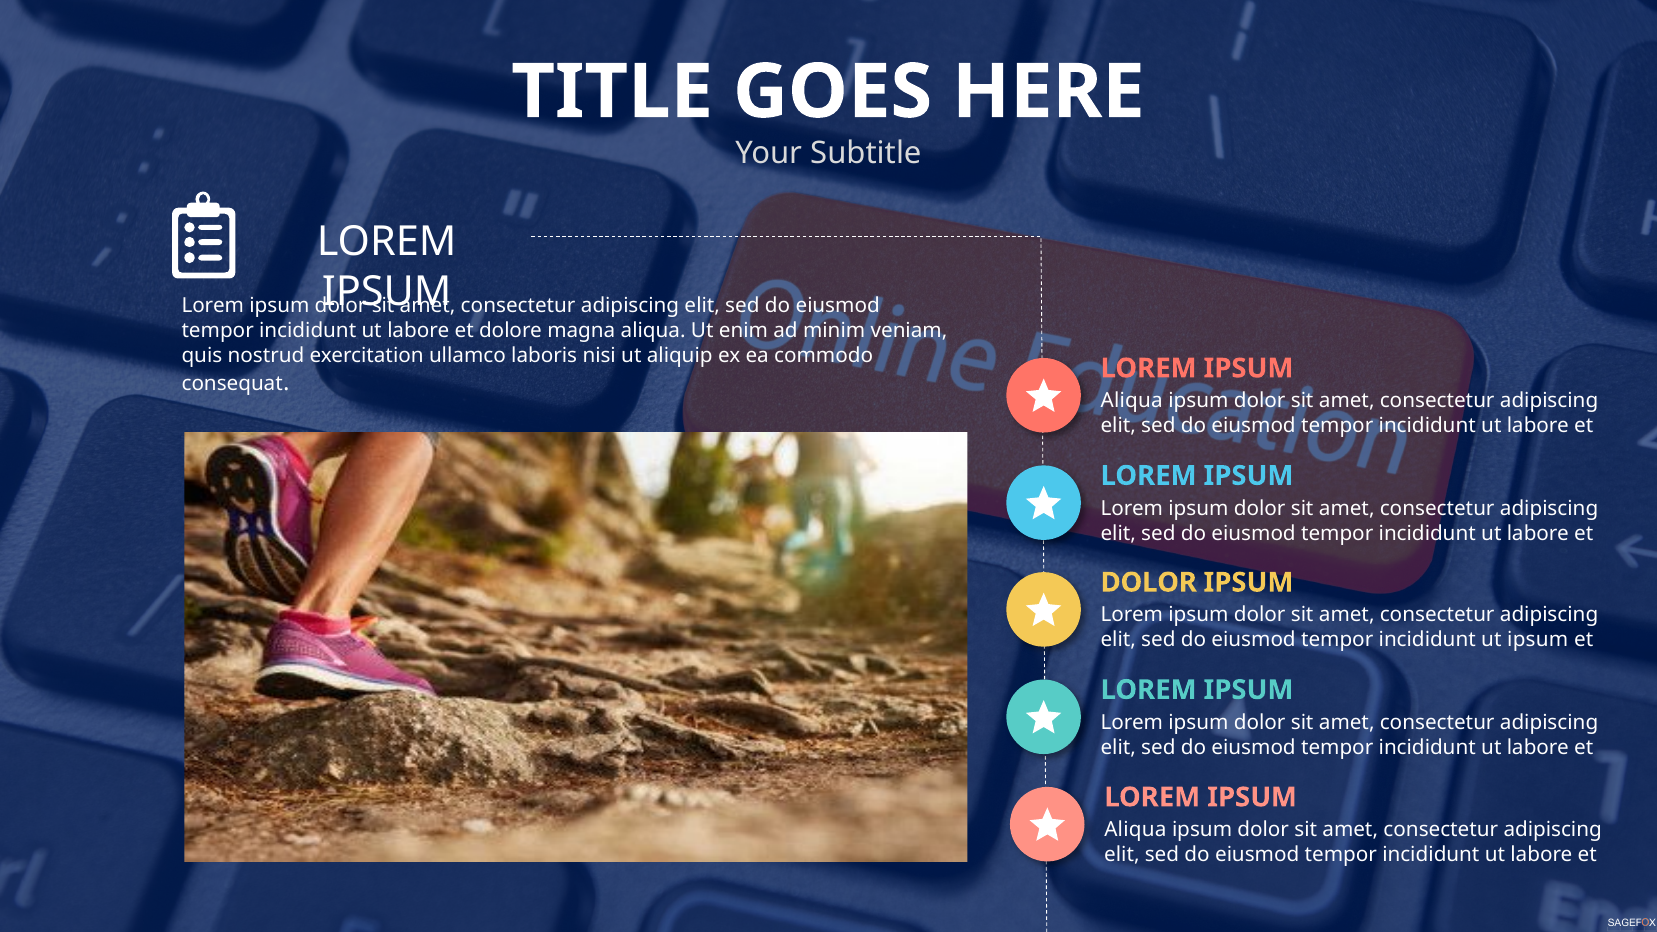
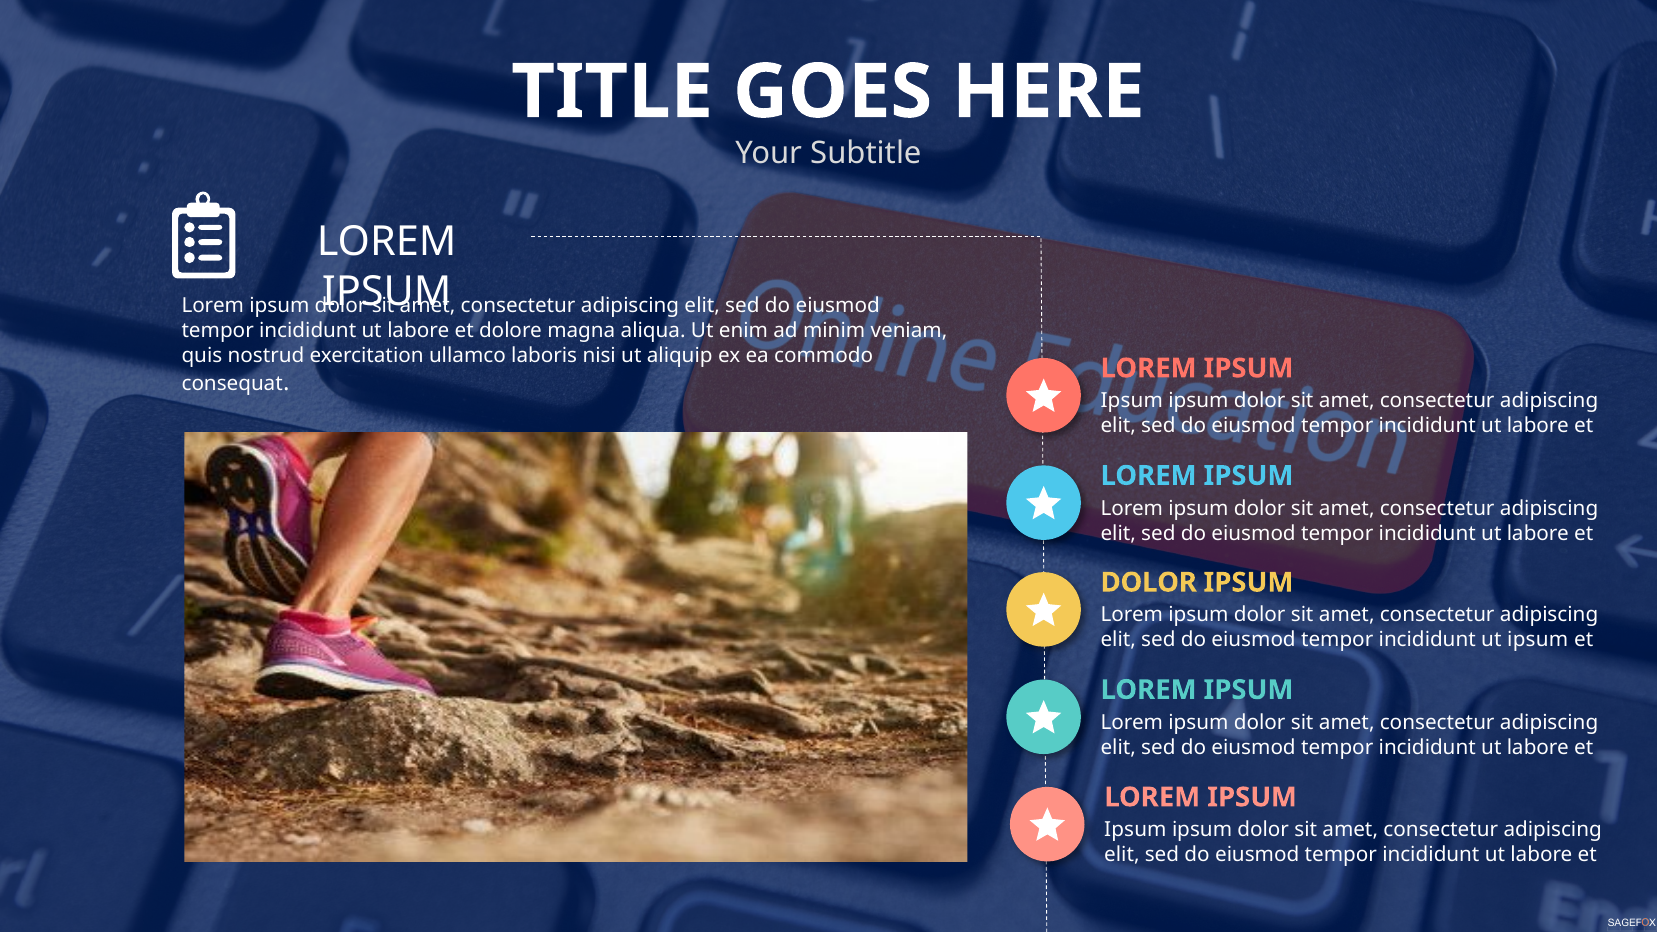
Aliqua: Aliqua -> Ipsum (1132, 401)
Aliqua: Aliqua -> Ipsum (1135, 830)
